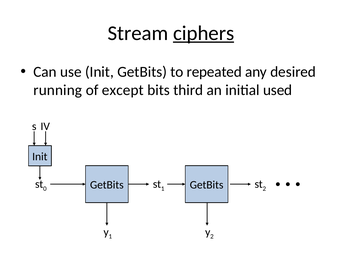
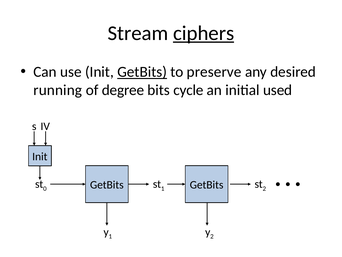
GetBits underline: none -> present (142, 72)
repeated: repeated -> preserve (214, 72)
except: except -> degree (123, 90)
third: third -> cycle (188, 90)
